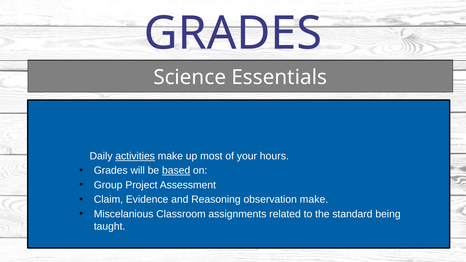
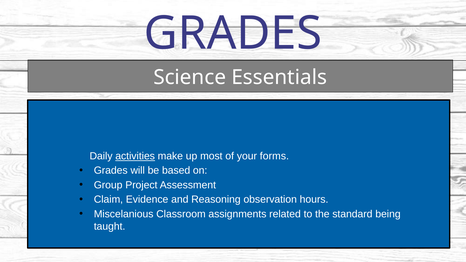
hours: hours -> forms (274, 156)
based underline: present -> none (176, 171)
observation make: make -> hours (314, 200)
